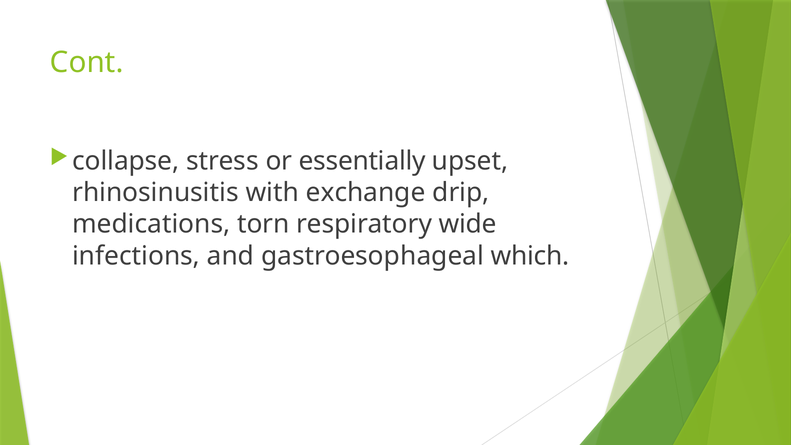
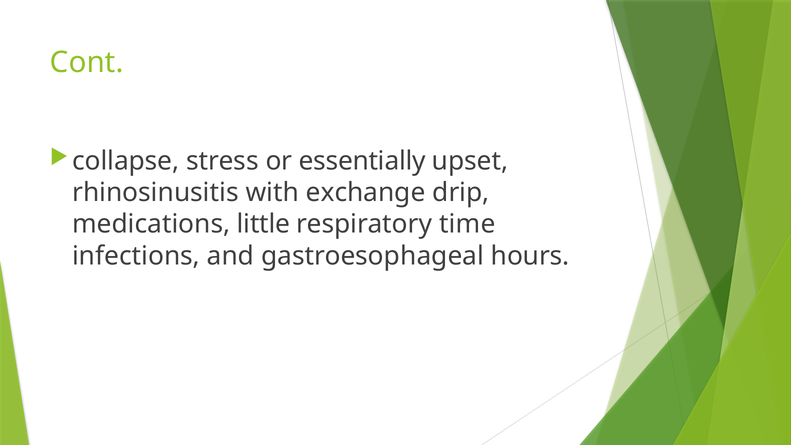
torn: torn -> little (263, 224)
wide: wide -> time (467, 224)
which: which -> hours (530, 256)
